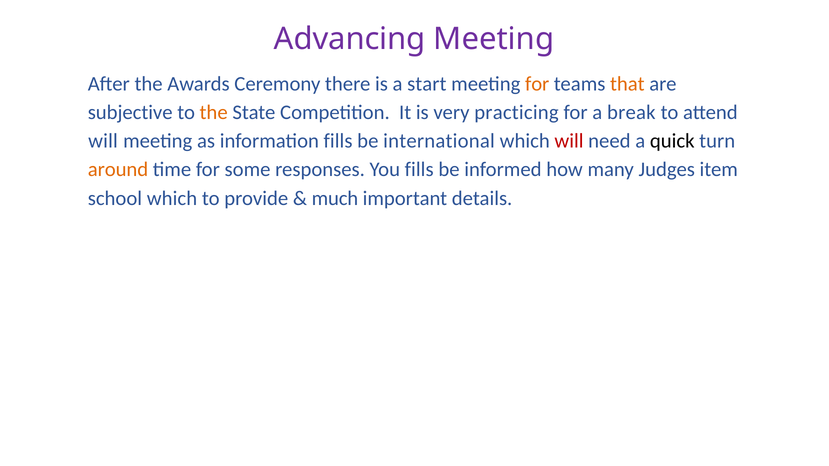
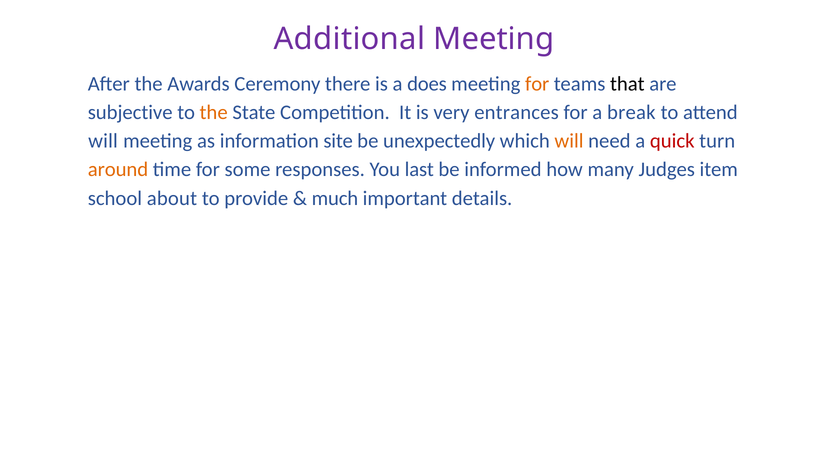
Advancing: Advancing -> Additional (349, 39)
start: start -> does (427, 84)
that colour: orange -> black (627, 84)
practicing: practicing -> entrances (516, 113)
information fills: fills -> site (338, 141)
international: international -> unexpectedly (439, 141)
will colour: red -> orange (569, 141)
quick colour: black -> red (672, 141)
You fills: fills -> last (419, 170)
school which: which -> about (172, 198)
